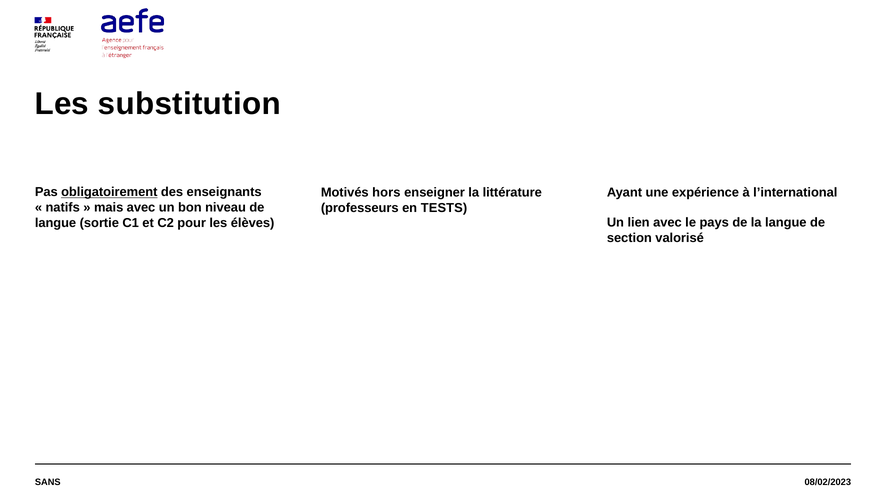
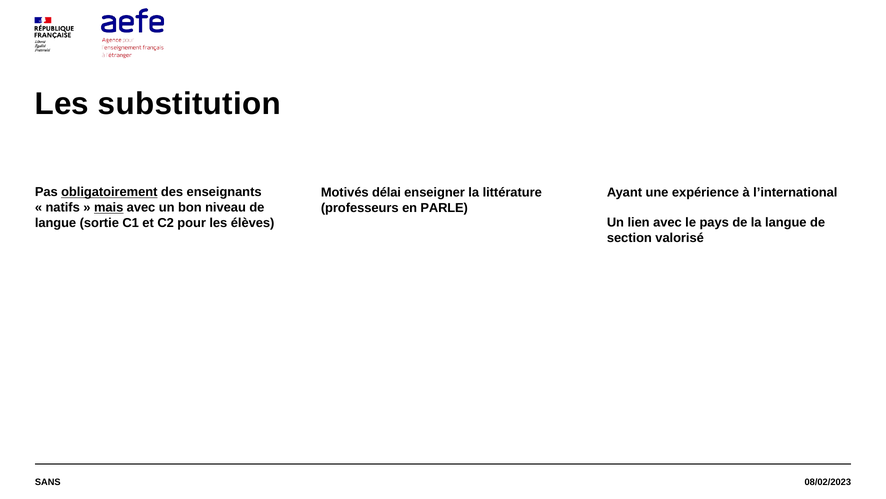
hors: hors -> délai (387, 192)
mais underline: none -> present (109, 207)
TESTS: TESTS -> PARLE (444, 208)
